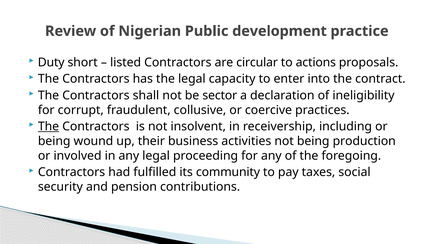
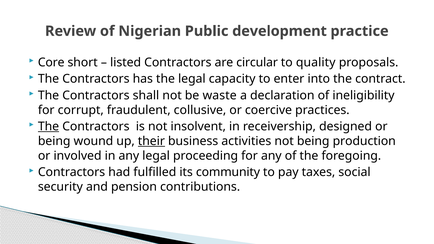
Duty: Duty -> Core (51, 63)
actions: actions -> quality (316, 63)
sector: sector -> waste (220, 95)
including: including -> designed (346, 127)
their underline: none -> present (151, 141)
